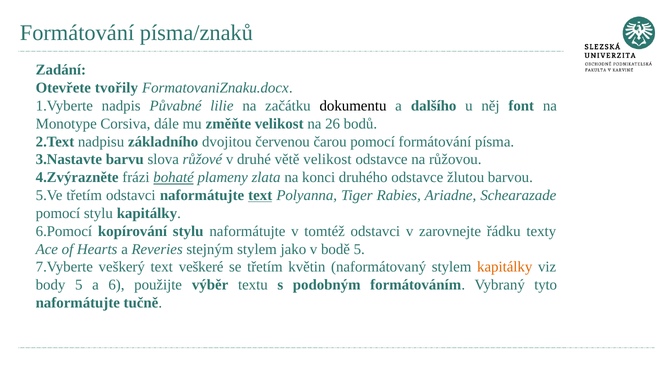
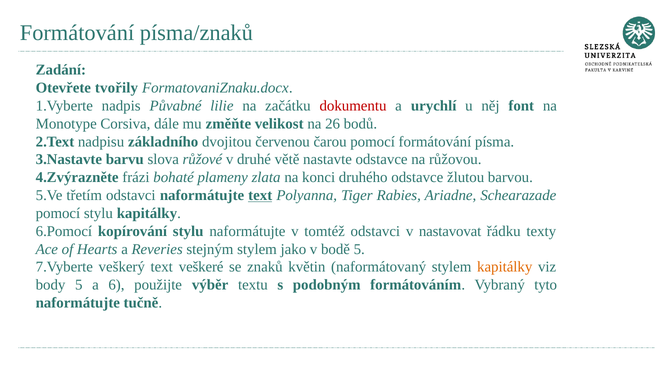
dokumentu colour: black -> red (353, 106)
dalšího: dalšího -> urychlí (434, 106)
větě velikost: velikost -> nastavte (328, 160)
bohaté underline: present -> none (174, 177)
zarovnejte: zarovnejte -> nastavovat (450, 231)
se třetím: třetím -> znaků (265, 267)
